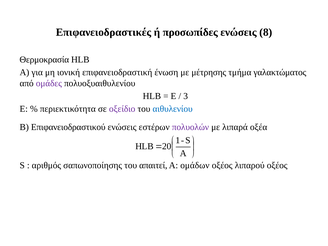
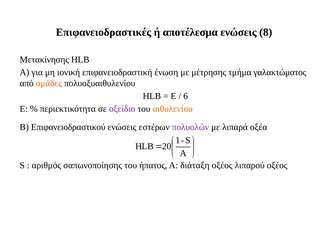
προσωπίδες: προσωπίδες -> αποτέλεσμα (190, 32)
Θερμοκρασία: Θερμοκρασία -> Μετακίνησης (44, 60)
ομάδες colour: purple -> orange (49, 83)
3: 3 -> 6 (186, 96)
αιθυλενίου colour: blue -> orange (173, 109)
απαιτεί: απαιτεί -> ήπατος (153, 165)
ομάδων: ομάδων -> διάταξη (195, 165)
